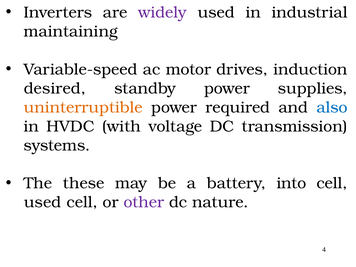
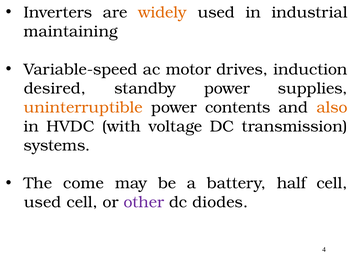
widely colour: purple -> orange (162, 12)
required: required -> contents (238, 107)
also colour: blue -> orange (332, 107)
these: these -> come (84, 183)
into: into -> half (291, 183)
nature: nature -> diodes (220, 202)
